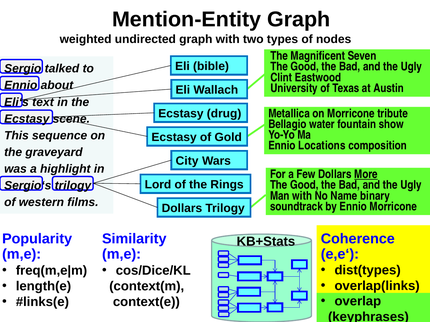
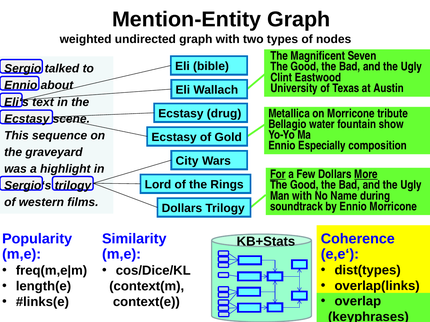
Locations: Locations -> Especially (322, 146)
For underline: none -> present (278, 175)
binary: binary -> during (375, 196)
